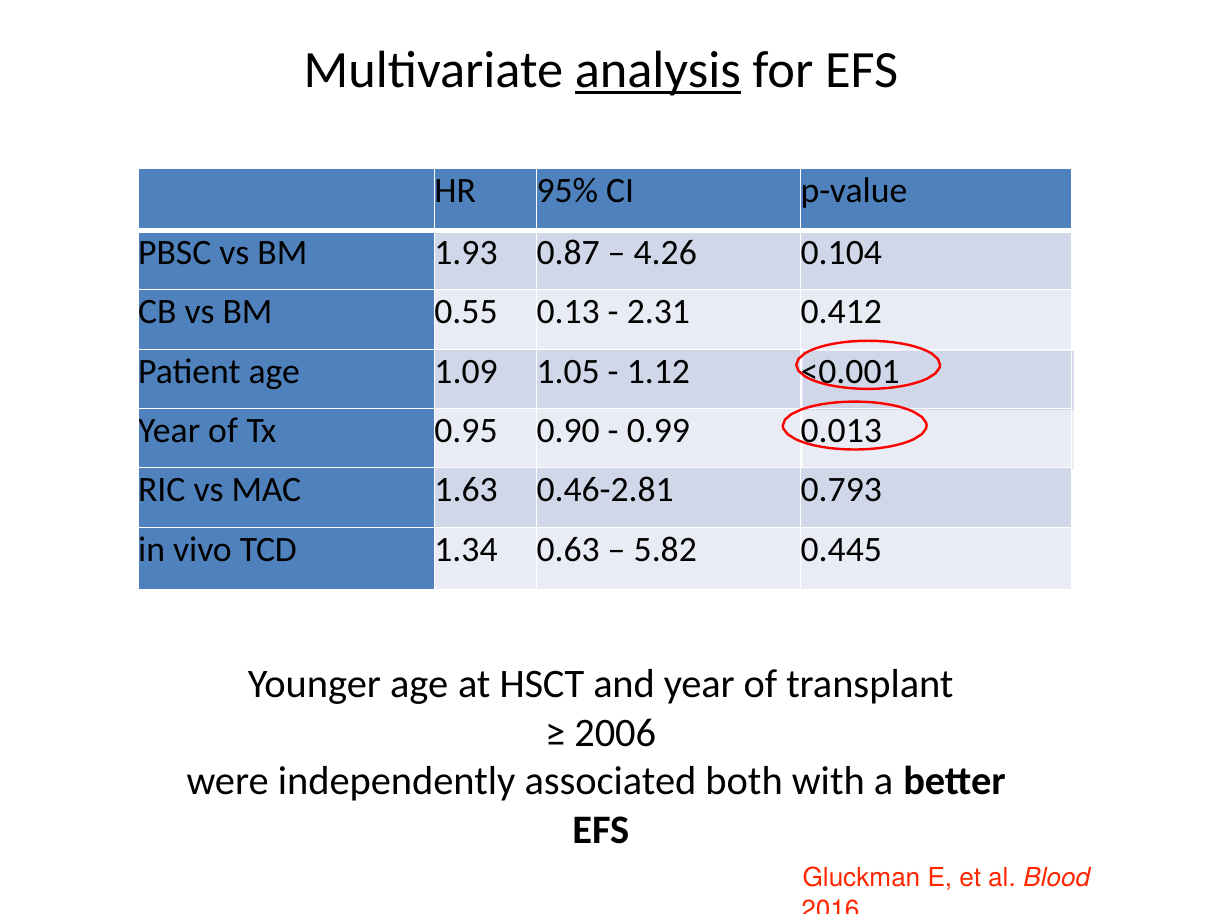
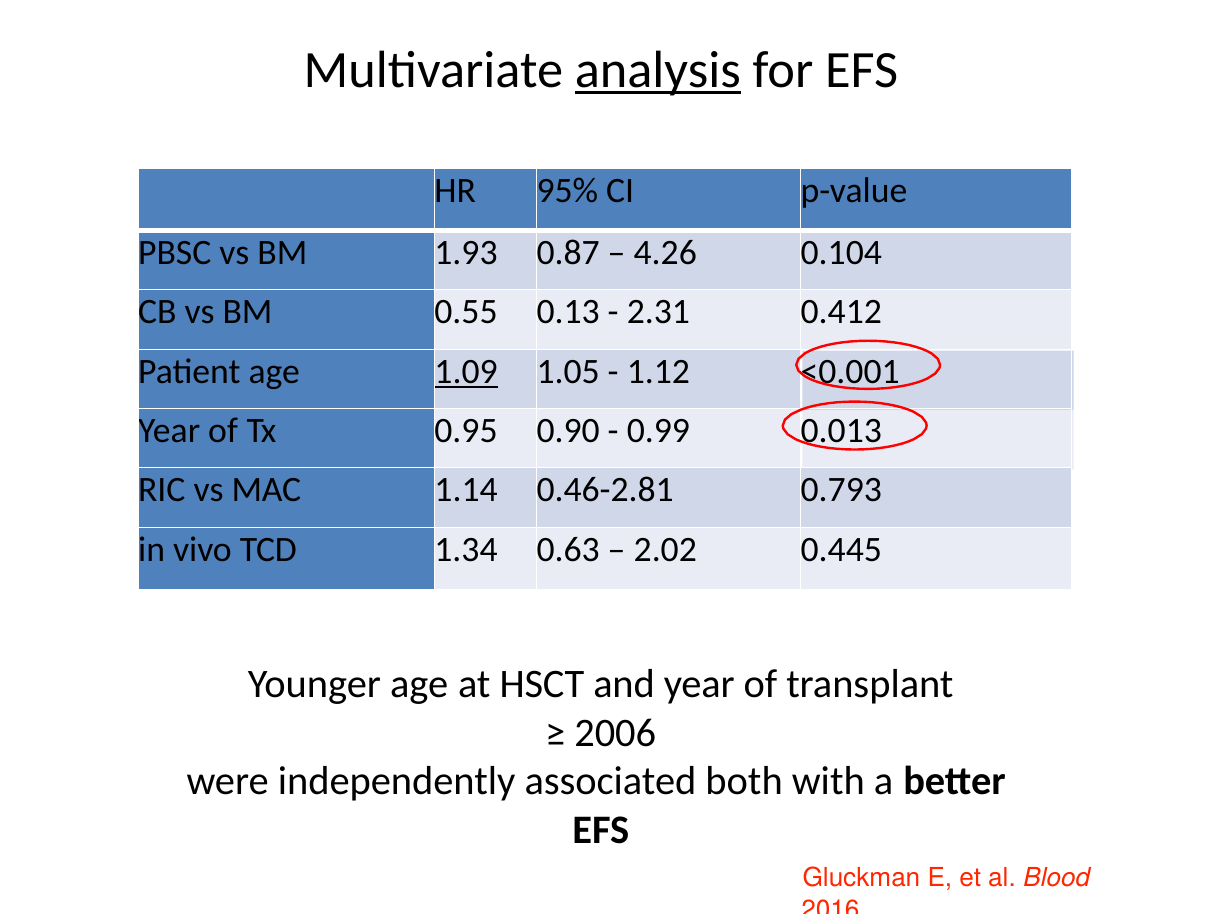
1.09 underline: none -> present (466, 371)
1.63: 1.63 -> 1.14 (466, 490)
5.82: 5.82 -> 2.02 (665, 550)
